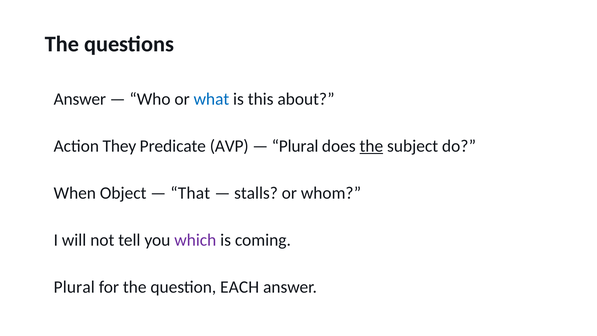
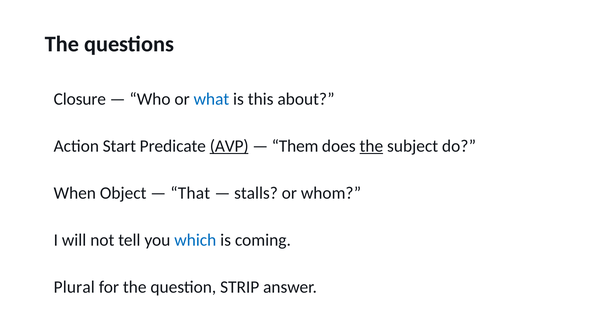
Answer: Answer -> Closure (80, 99)
They: They -> Start (119, 146)
AVP underline: none -> present (229, 146)
Plural: Plural -> Them (295, 146)
which colour: purple -> blue (195, 240)
EACH: EACH -> STRIP (240, 287)
